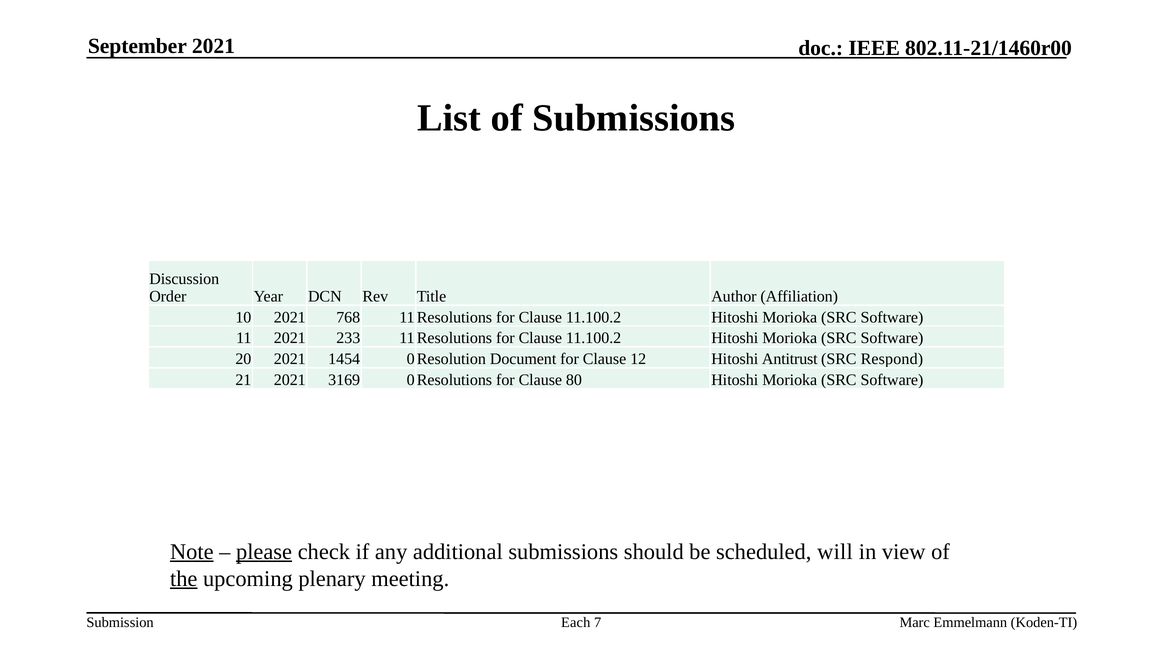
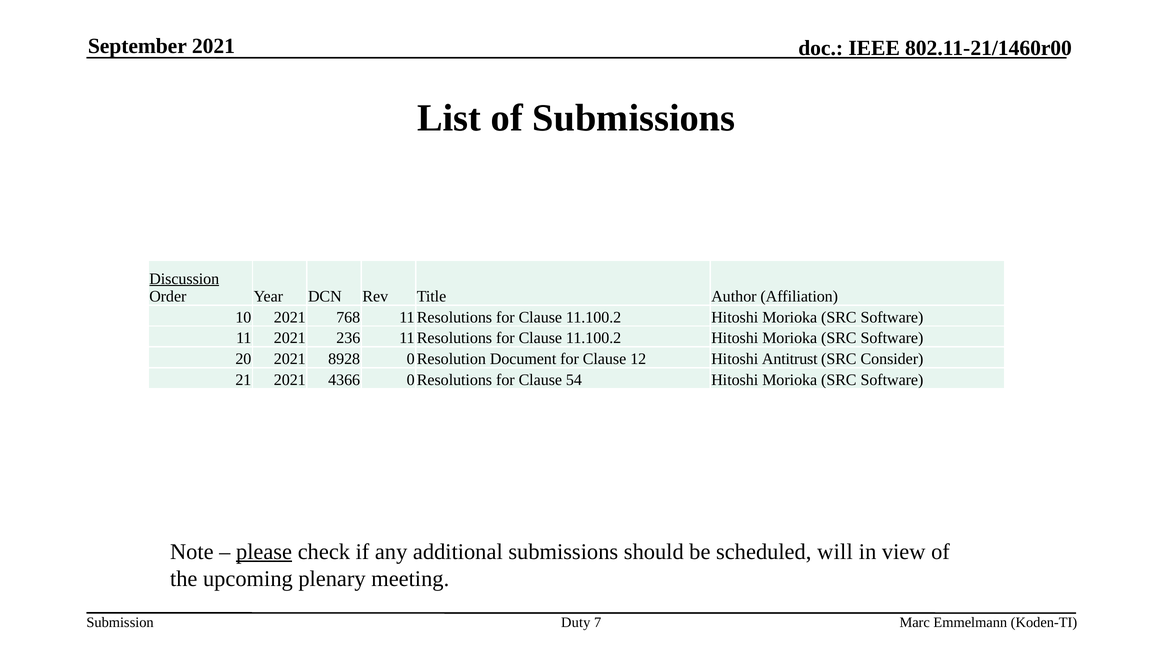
Discussion underline: none -> present (184, 279)
233: 233 -> 236 (348, 338)
1454: 1454 -> 8928 (344, 359)
Respond: Respond -> Consider (892, 359)
3169: 3169 -> 4366 (344, 379)
80: 80 -> 54 (574, 379)
Note underline: present -> none (192, 551)
the underline: present -> none (184, 578)
Each: Each -> Duty (576, 622)
